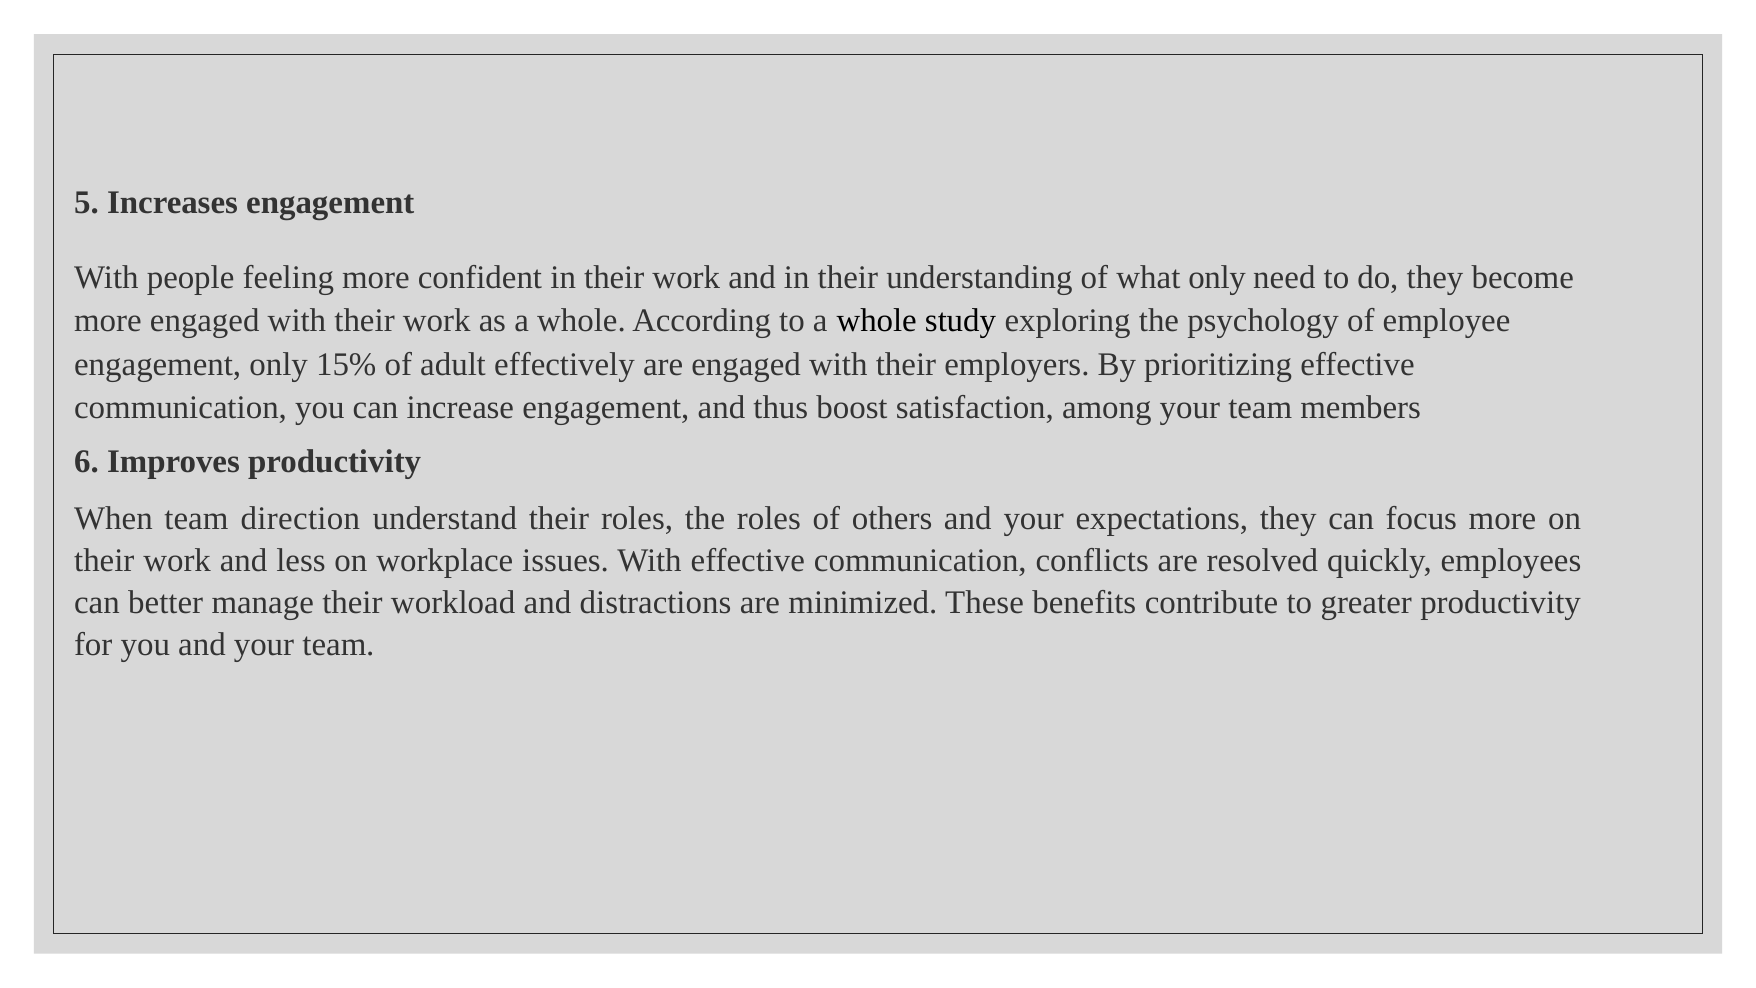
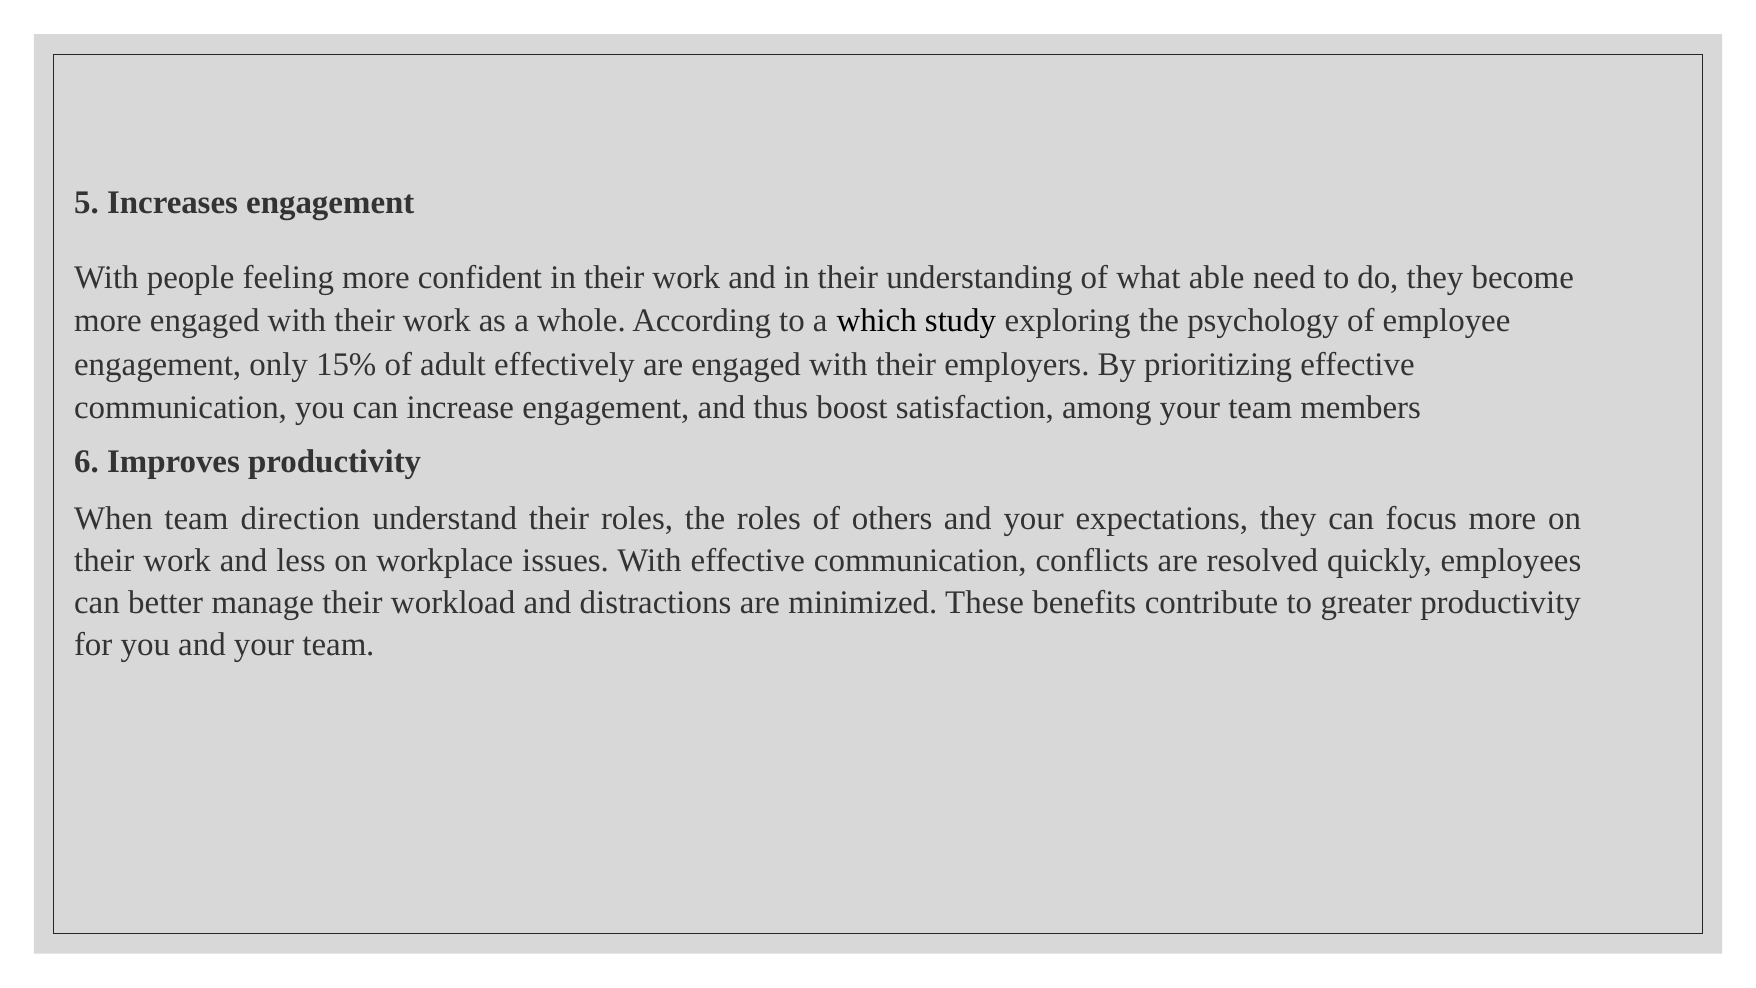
what only: only -> able (1217, 277)
to a whole: whole -> which (877, 321)
